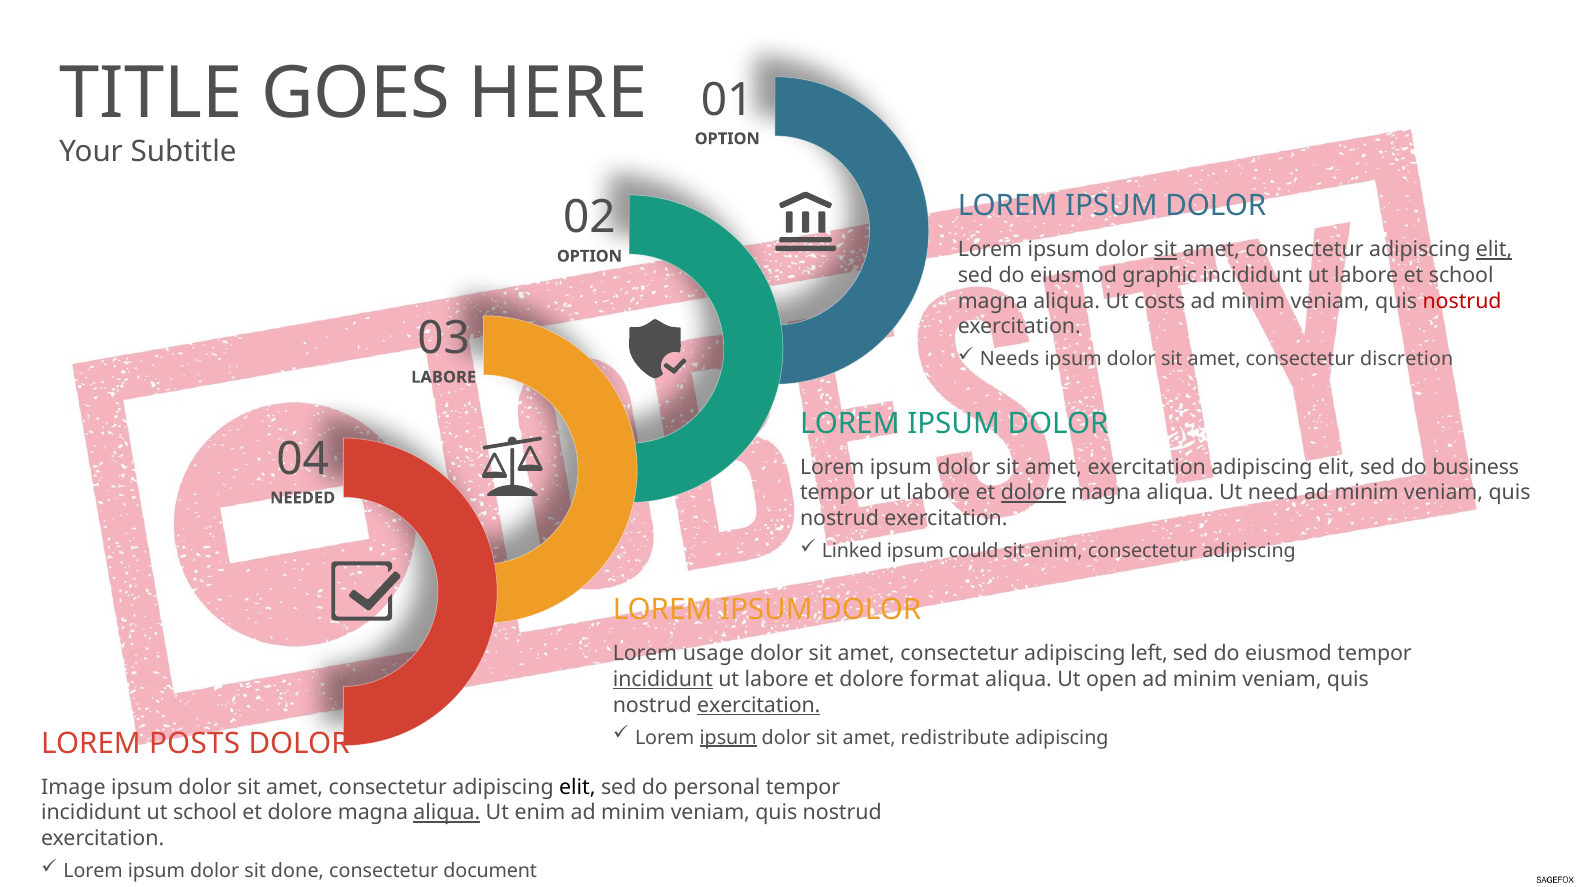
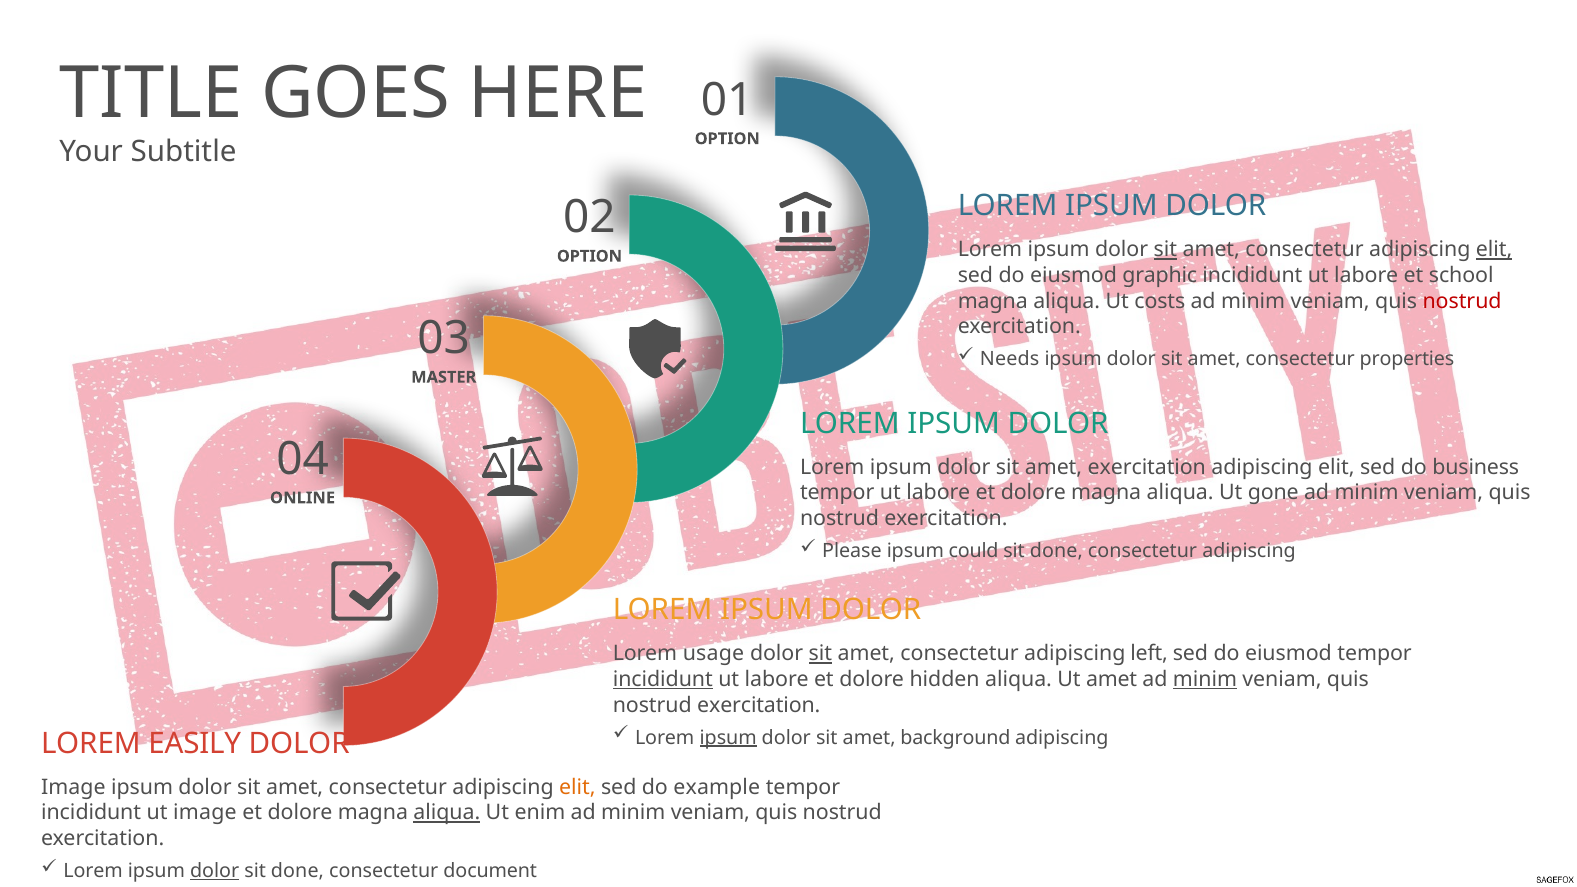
discretion: discretion -> properties (1407, 359)
LABORE: LABORE -> MASTER (444, 377)
dolore underline: present -> none (1033, 493)
need: need -> gone (1273, 493)
NEEDED: NEEDED -> ONLINE (303, 498)
Linked: Linked -> Please (852, 551)
enim: enim -> done (1056, 551)
sit underline: none -> present (820, 654)
format: format -> hidden (945, 680)
Ut open: open -> amet (1112, 680)
minim underline: none -> present (1205, 680)
exercitation underline: present -> none (759, 705)
redistribute: redistribute -> background (955, 738)
POSTS: POSTS -> EASILY (195, 743)
elit colour: black -> orange (577, 787)
personal: personal -> example (717, 787)
ut school: school -> image (205, 813)
dolor underline: none -> present (215, 871)
